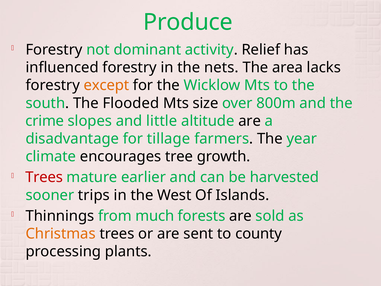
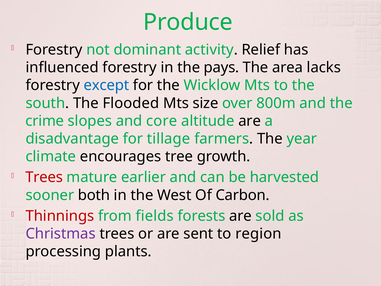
nets: nets -> pays (221, 67)
except colour: orange -> blue (106, 85)
little: little -> core (162, 121)
trips: trips -> both (94, 195)
Islands: Islands -> Carbon (243, 195)
Thinnings colour: black -> red (60, 216)
much: much -> fields (155, 216)
Christmas colour: orange -> purple (61, 234)
county: county -> region (258, 234)
